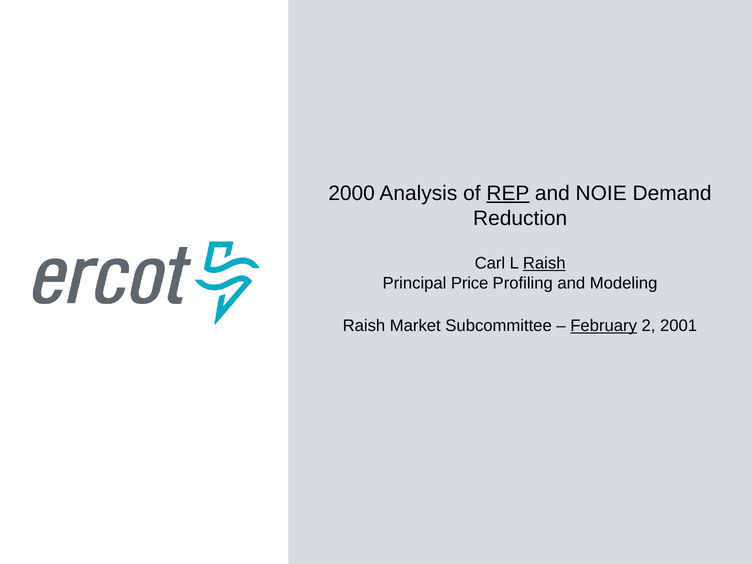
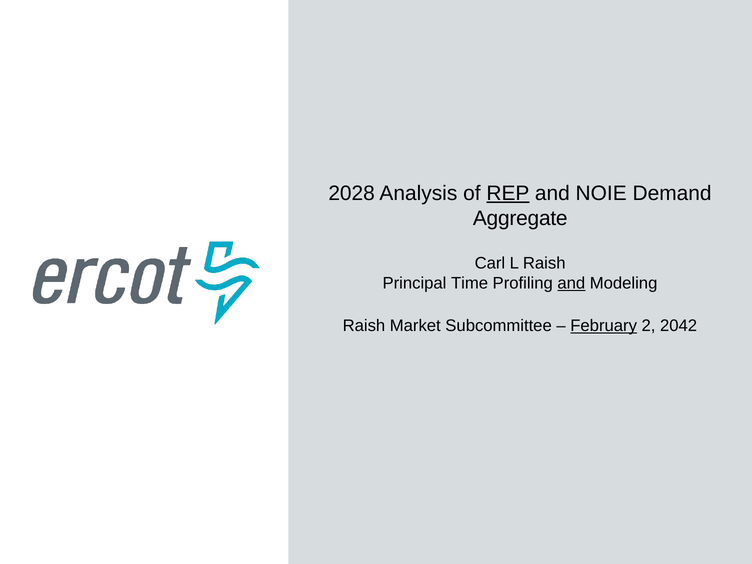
2000: 2000 -> 2028 (352, 193)
Reduction: Reduction -> Aggregate (520, 218)
Raish underline: present -> none (544, 263)
Price: Price -> Time (470, 283)
and underline: none -> present (571, 283)
2001: 2001 -> 2042 (679, 326)
